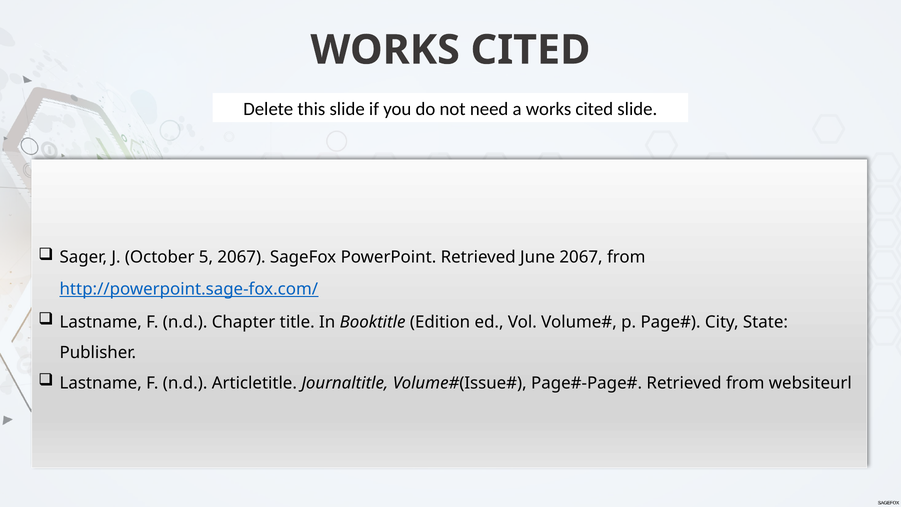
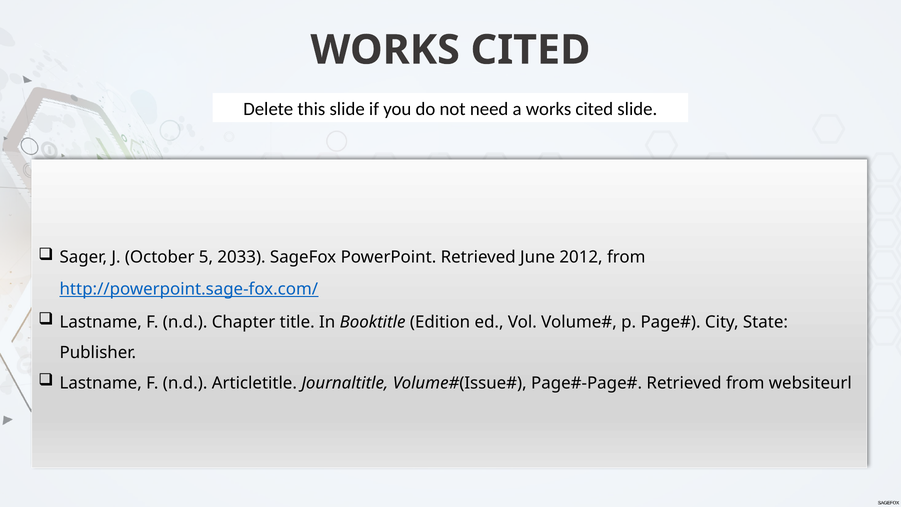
5 2067: 2067 -> 2033 (242, 257)
June 2067: 2067 -> 2012 (581, 257)
